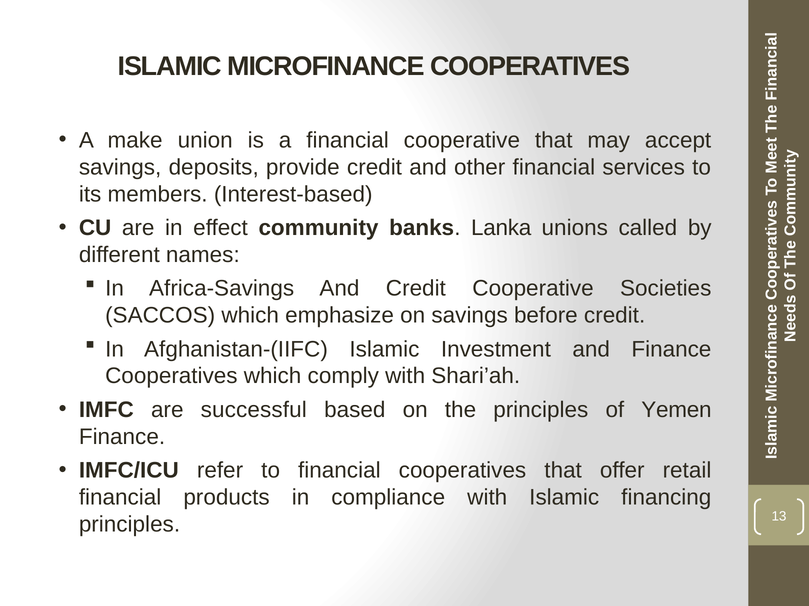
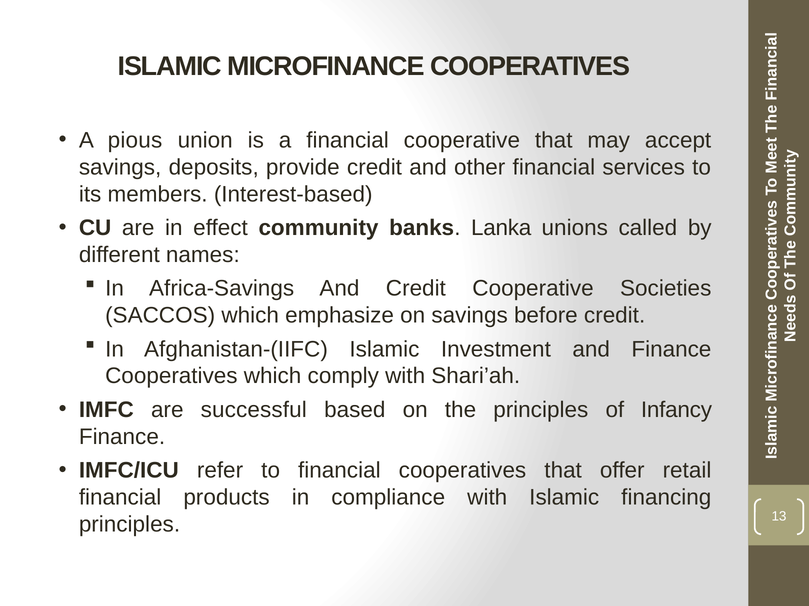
make: make -> pious (135, 140)
Yemen: Yemen -> Infancy (676, 410)
